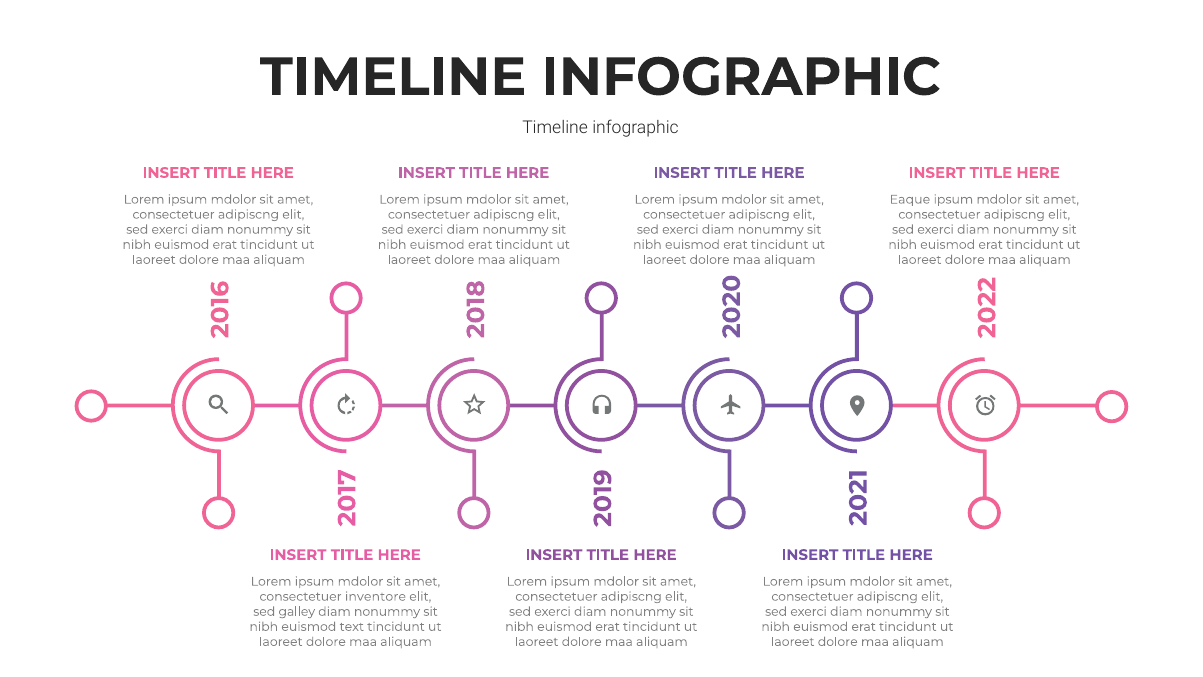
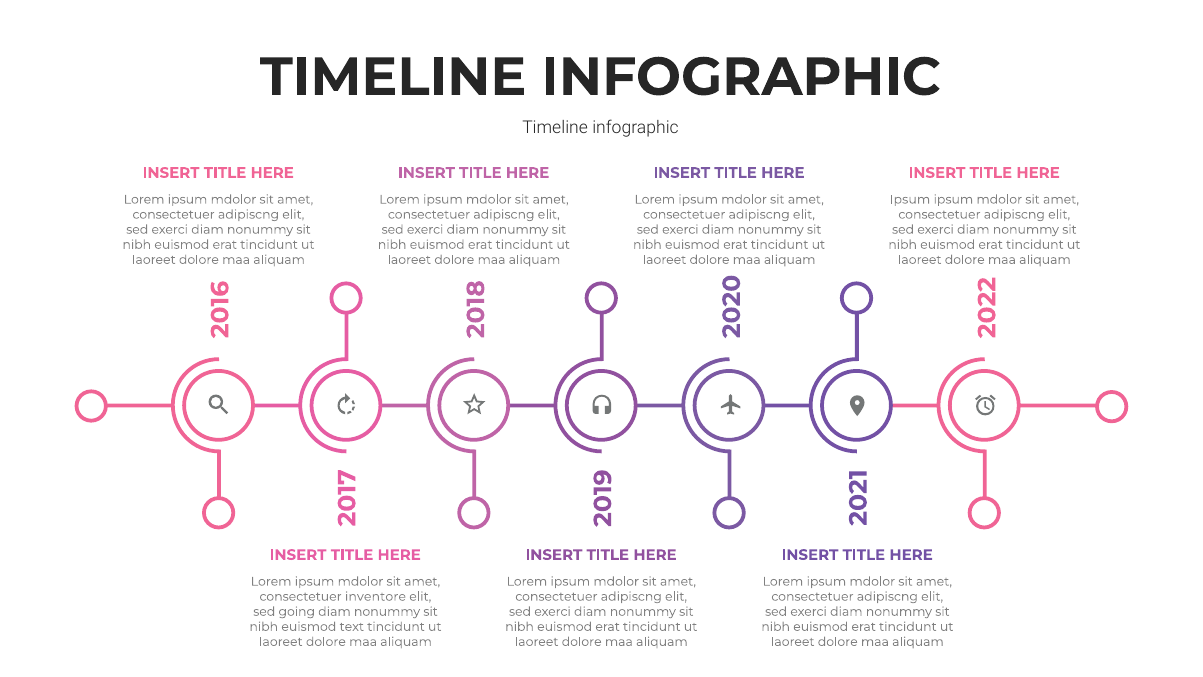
Eaque: Eaque -> Ipsum (910, 199)
galley: galley -> going (297, 611)
